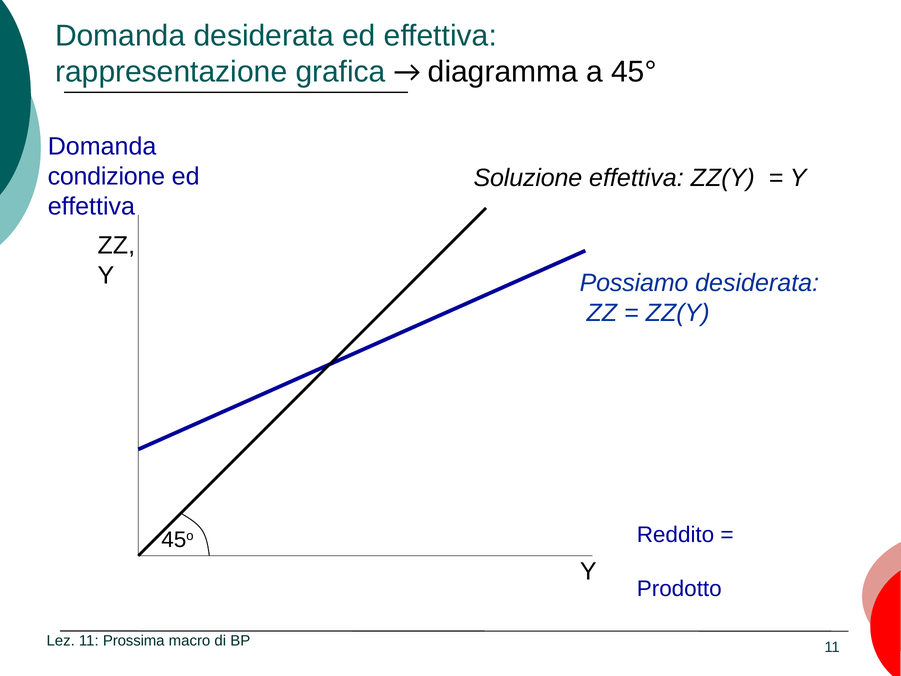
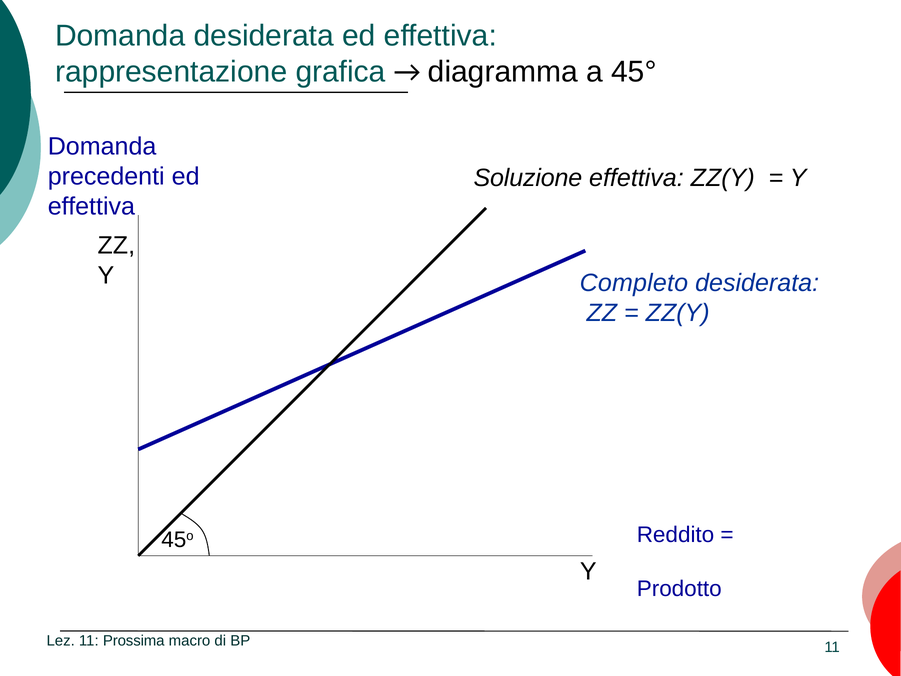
condizione: condizione -> precedenti (106, 176)
Possiamo: Possiamo -> Completo (634, 283)
